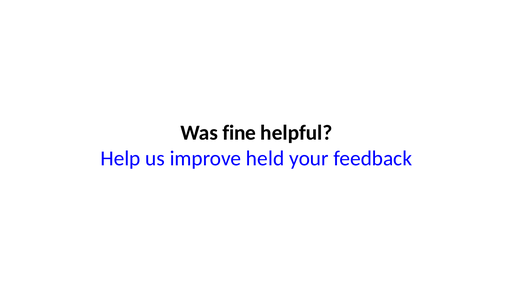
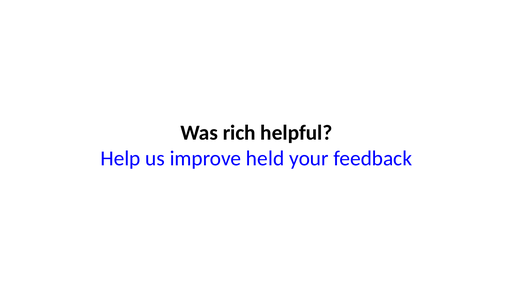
fine: fine -> rich (239, 133)
